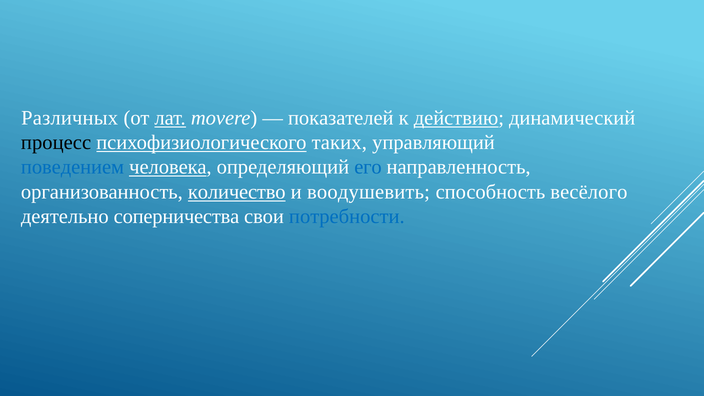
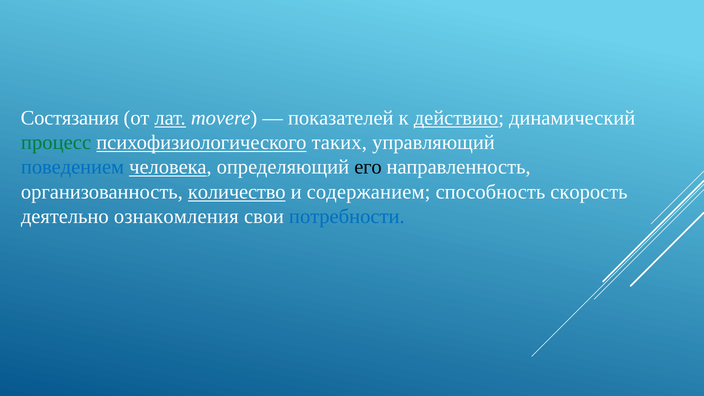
Различных: Различных -> Состязания (70, 118)
процесс colour: black -> green (56, 142)
его colour: blue -> black (368, 167)
воодушевить: воодушевить -> содержанием (369, 192)
весёлого: весёлого -> скорость (589, 192)
соперничества: соперничества -> ознакомления (176, 216)
